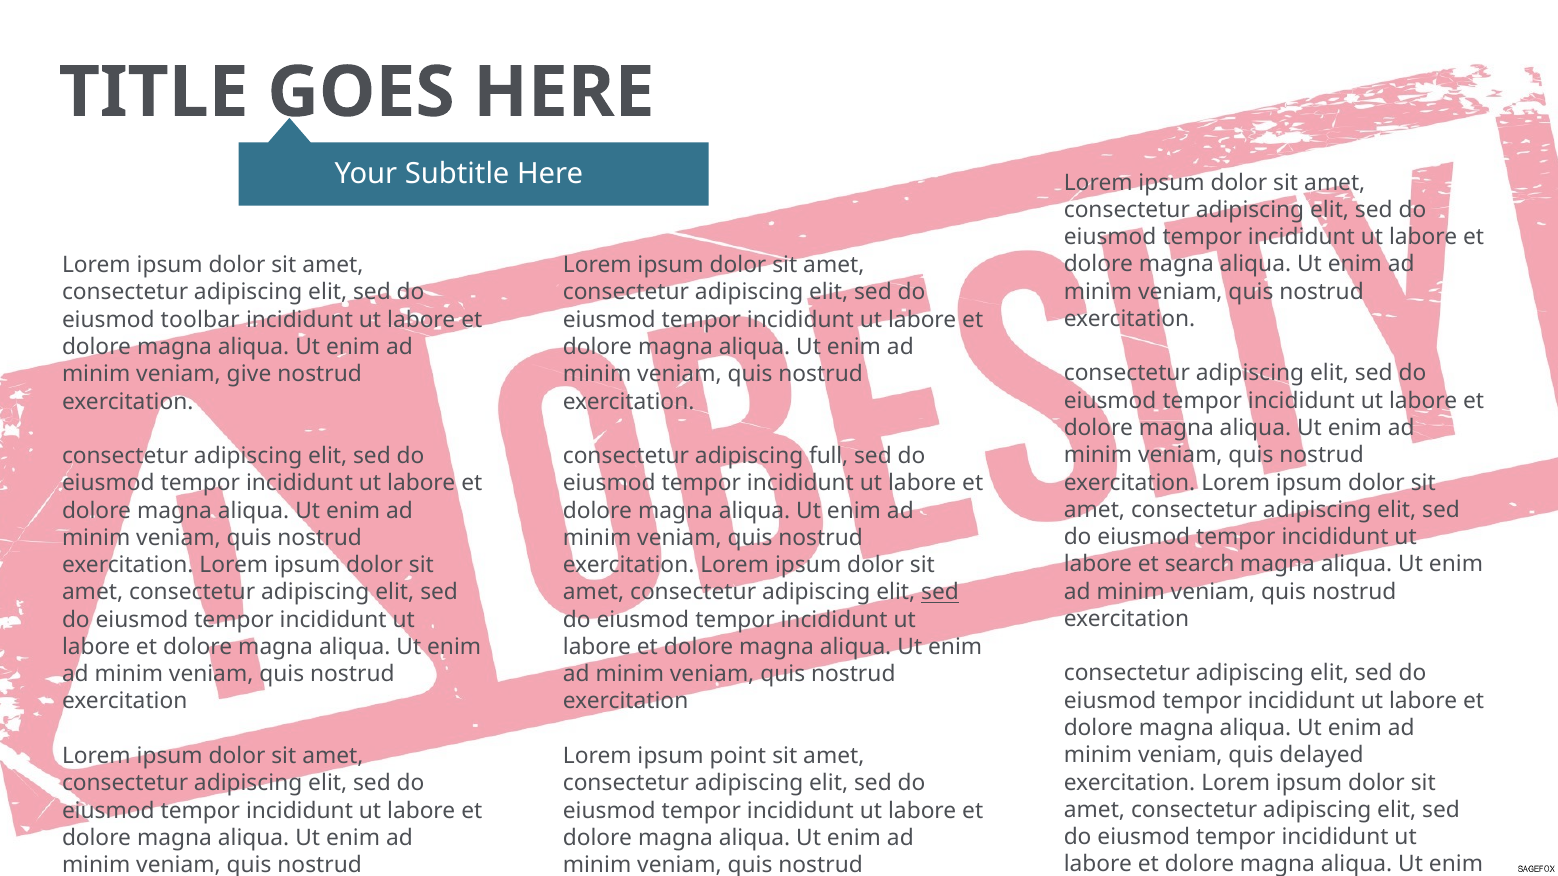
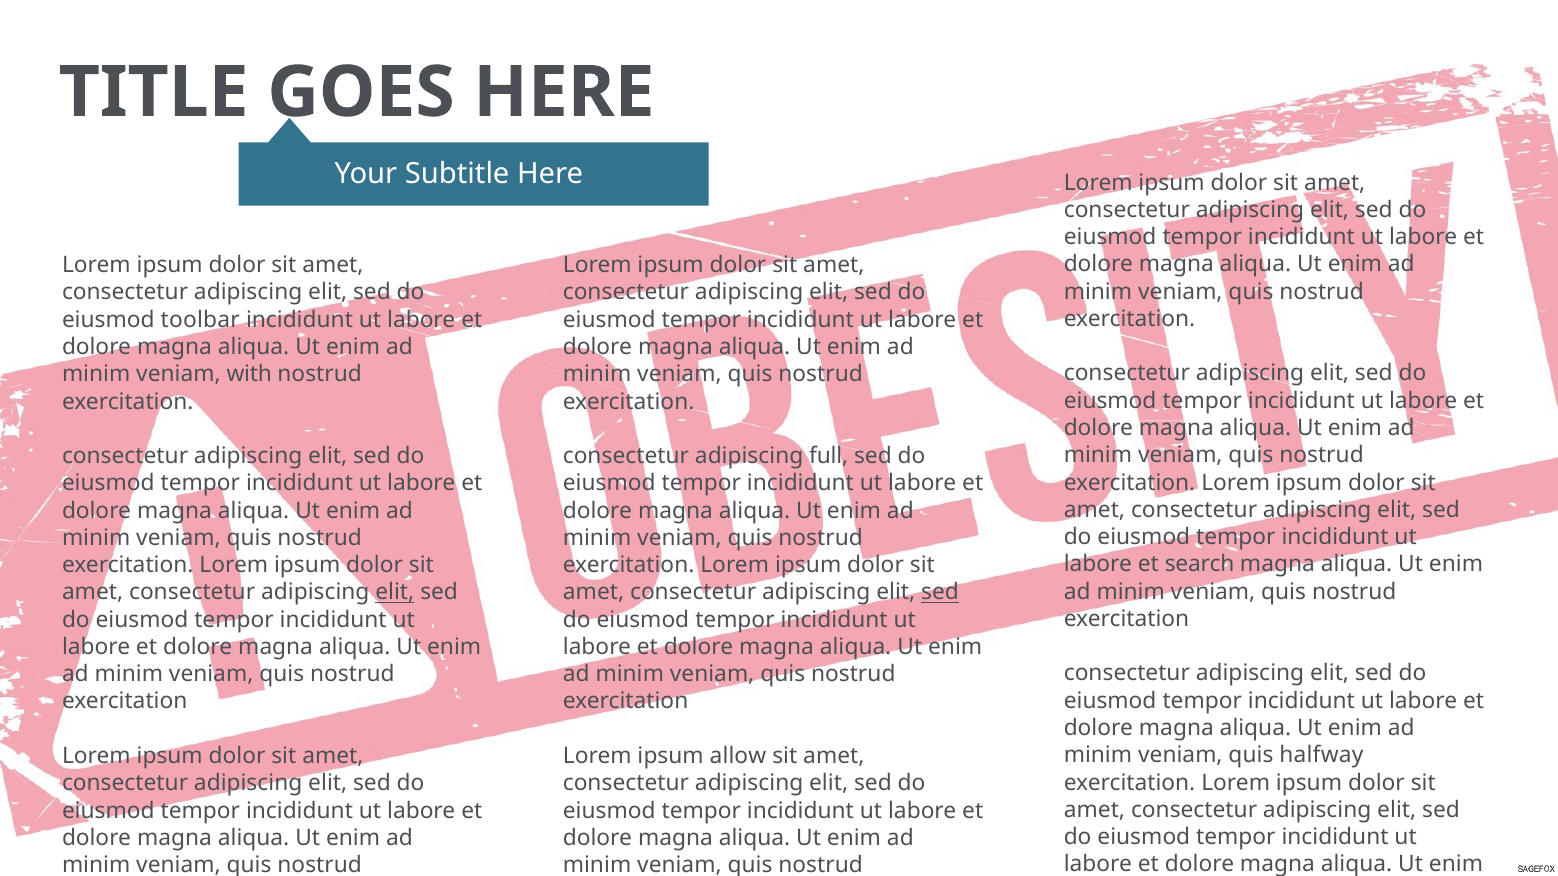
give: give -> with (249, 374)
elit underline: none -> present (395, 593)
delayed: delayed -> halfway (1321, 756)
point: point -> allow (738, 756)
